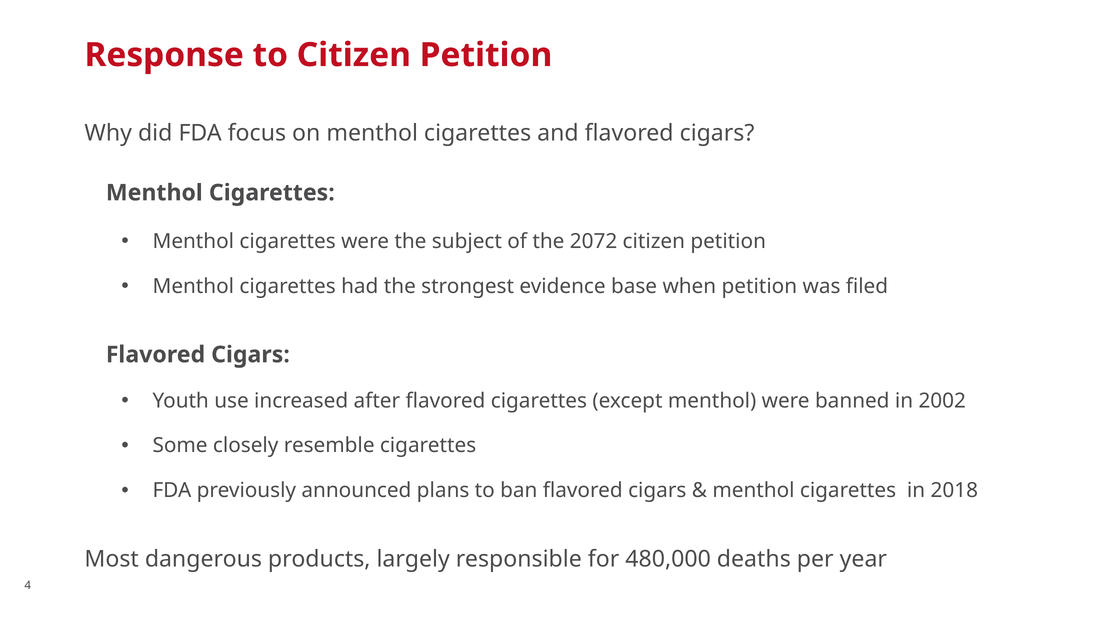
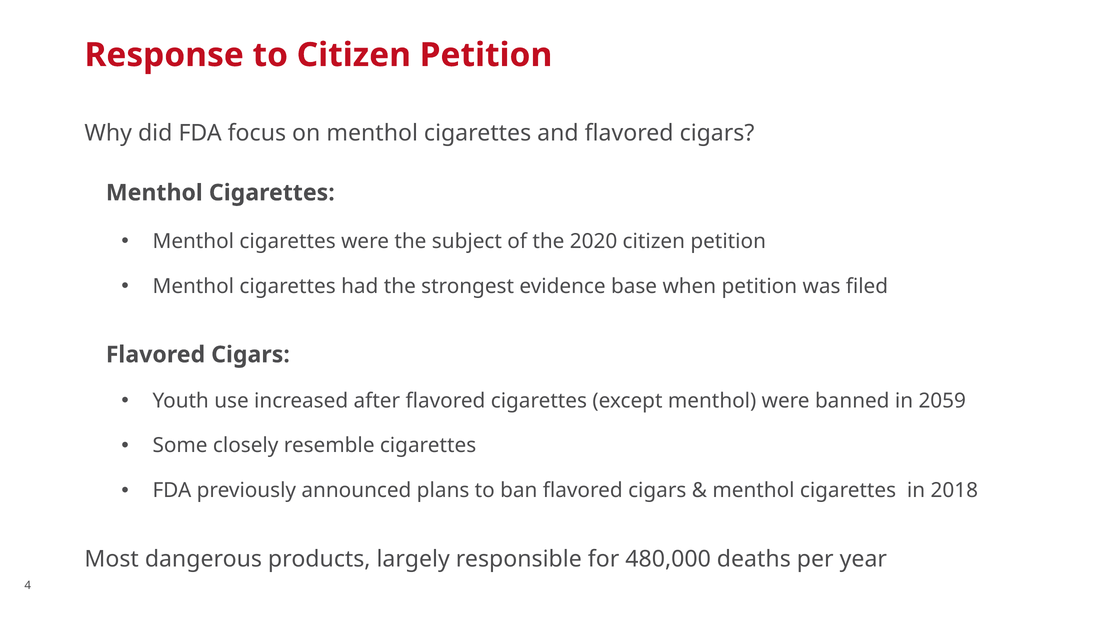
2072: 2072 -> 2020 (594, 241)
2002: 2002 -> 2059 (942, 401)
